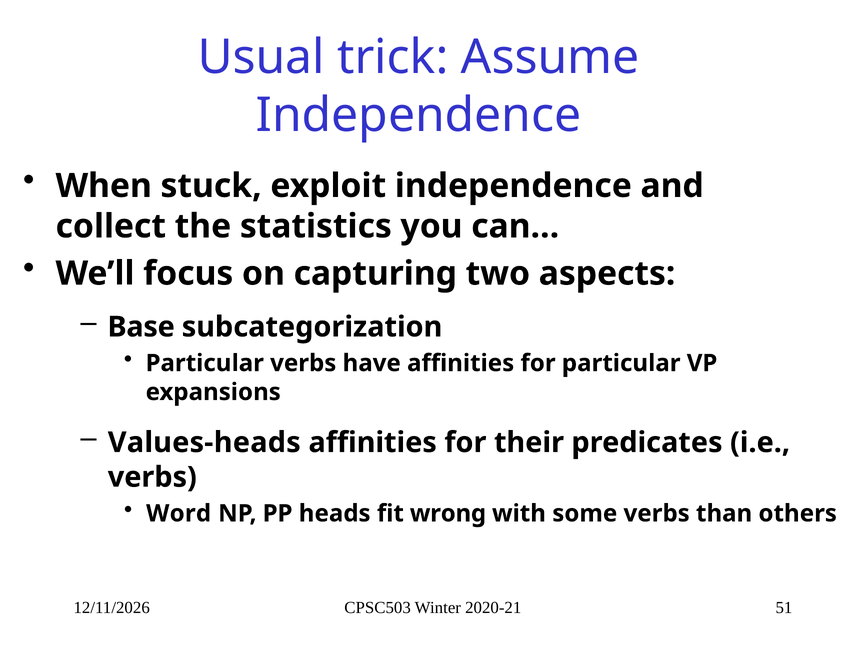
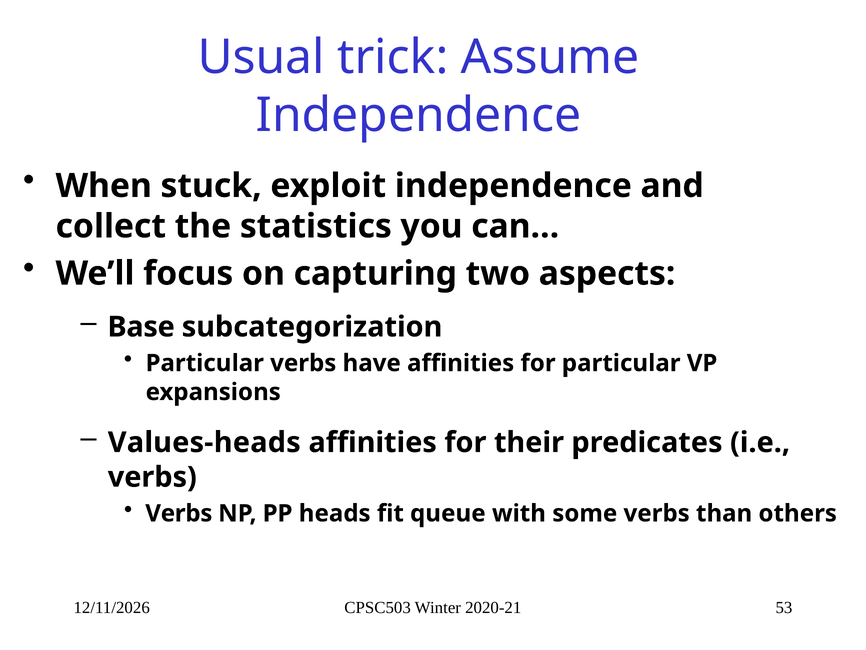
Word: Word -> Verbs (179, 513)
wrong: wrong -> queue (448, 513)
51: 51 -> 53 (784, 607)
